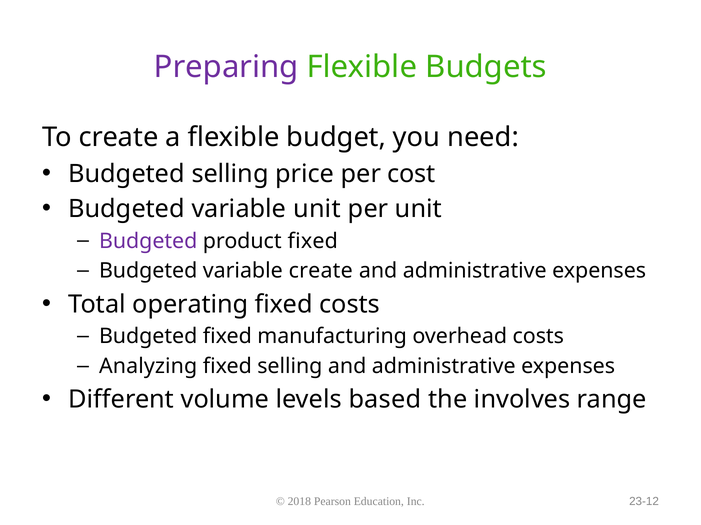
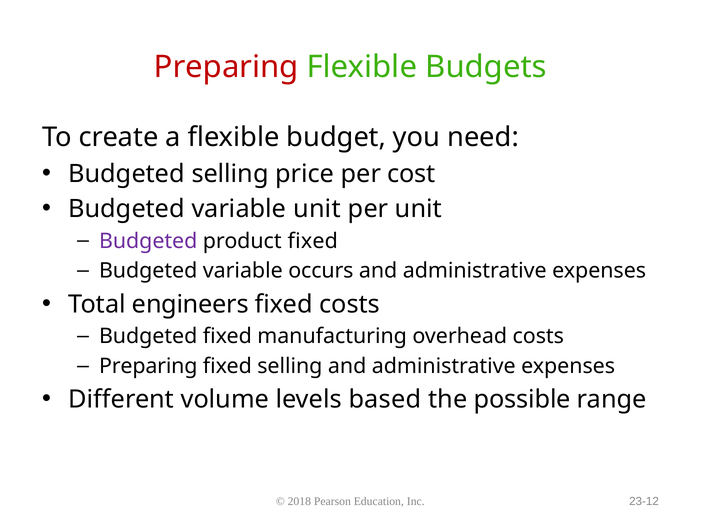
Preparing colour: purple -> red (226, 67)
variable create: create -> occurs (321, 271)
operating: operating -> engineers (190, 305)
Analyzing: Analyzing -> Preparing (148, 367)
involves: involves -> possible (522, 400)
